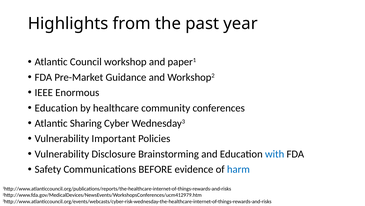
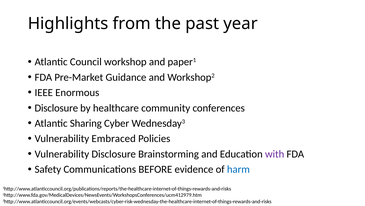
Education: Education -> Disclosure (56, 108)
Important: Important -> Embraced (114, 138)
with colour: blue -> purple (275, 154)
